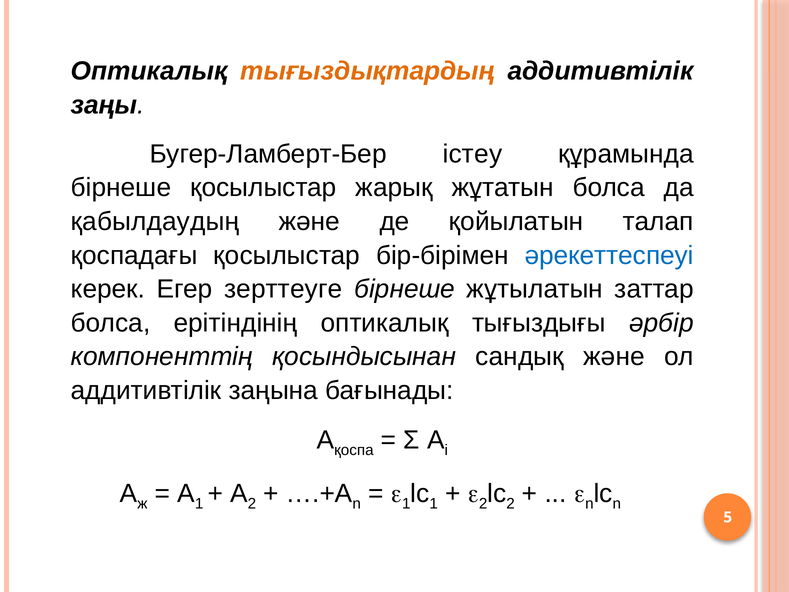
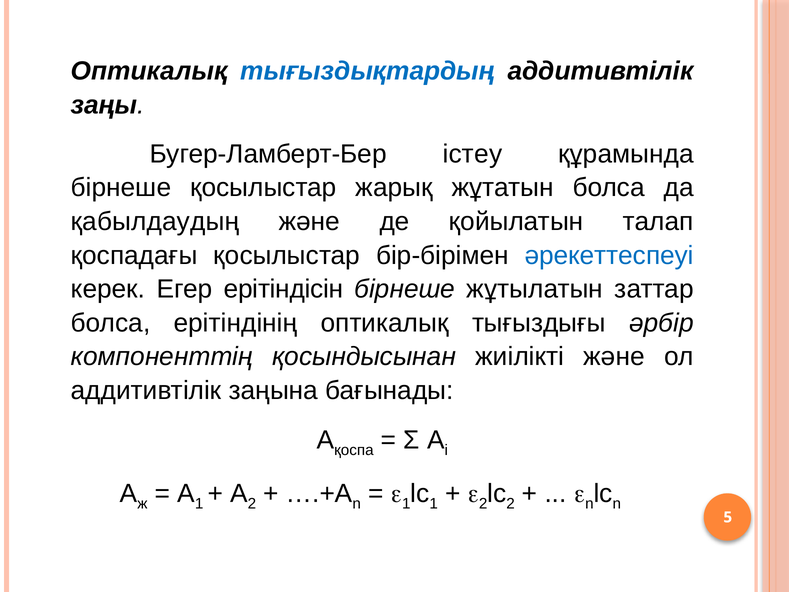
тығыздықтардың colour: orange -> blue (368, 71)
зерттеуге: зерттеуге -> ерітіндісін (284, 289)
сандық: сандық -> жиілікті (520, 357)
